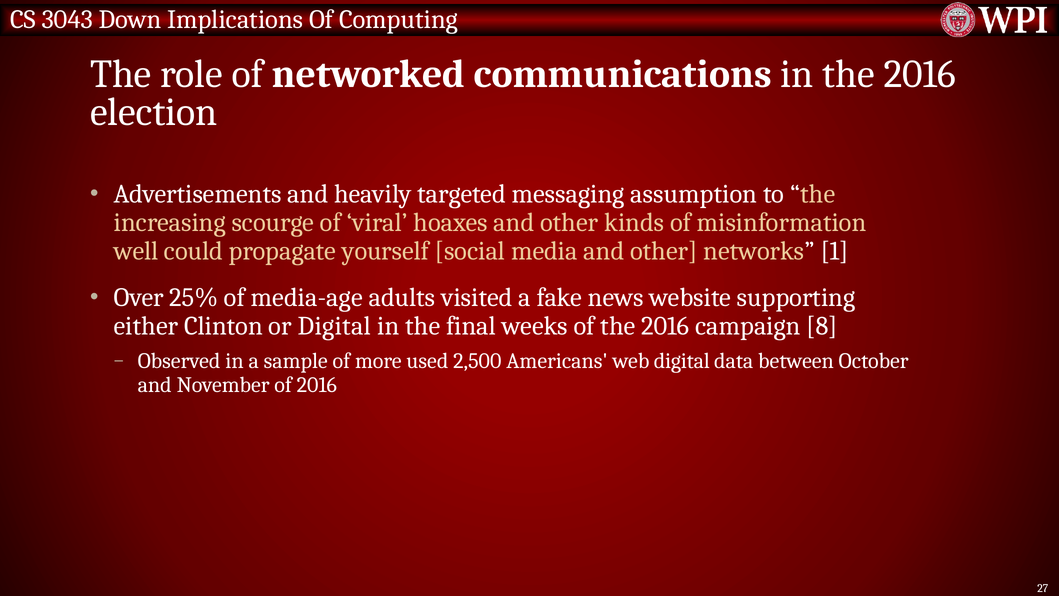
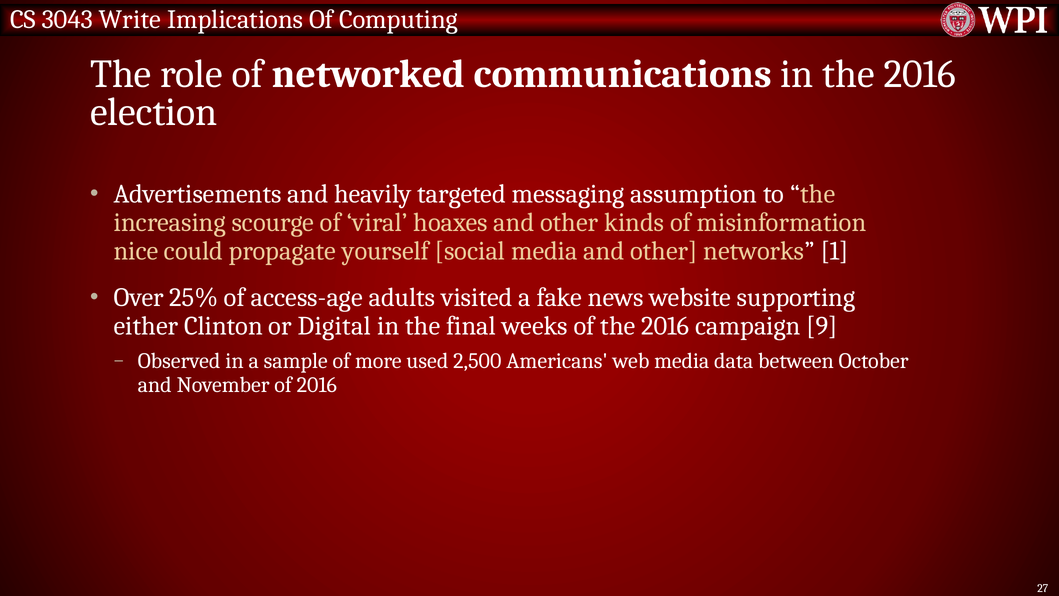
Down: Down -> Write (130, 19)
well: well -> nice (136, 251)
media-age: media-age -> access-age (307, 297)
8: 8 -> 9 (822, 326)
web digital: digital -> media (682, 361)
